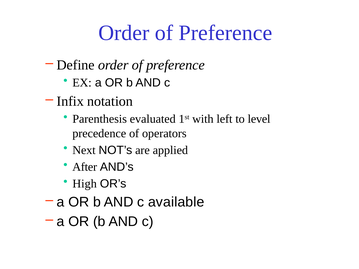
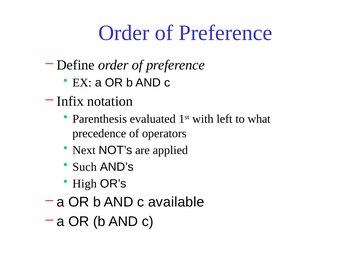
level: level -> what (259, 119)
After: After -> Such (85, 167)
